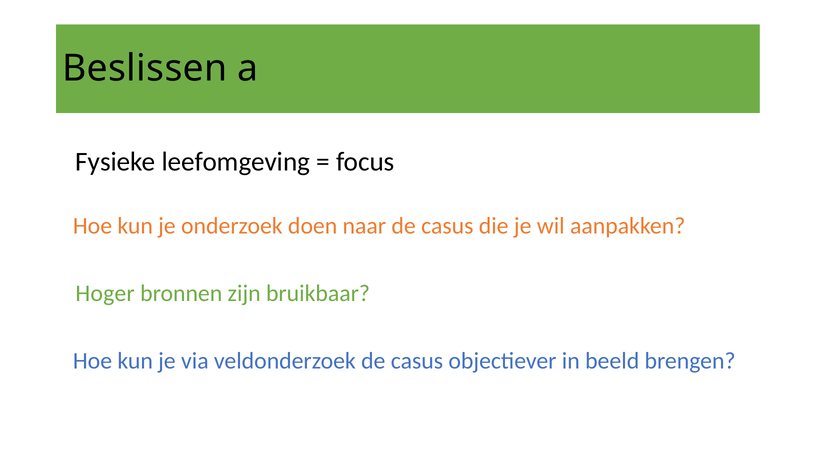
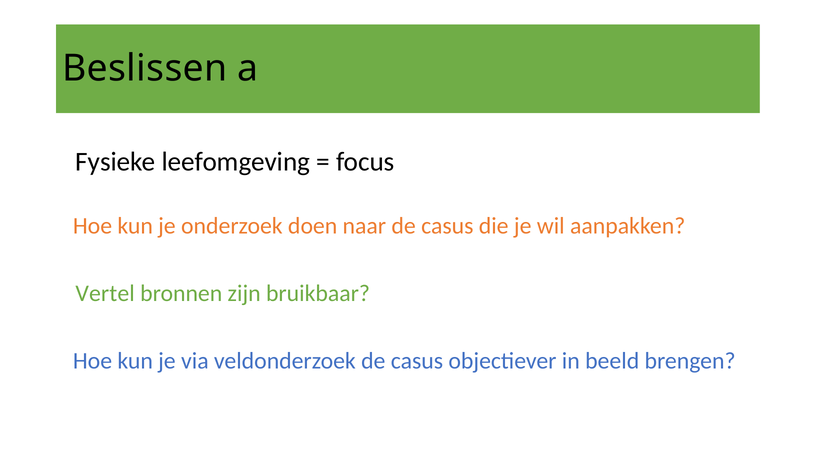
Hoger: Hoger -> Vertel (105, 293)
